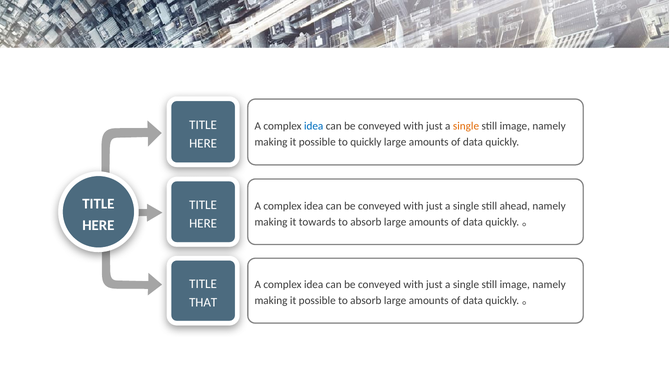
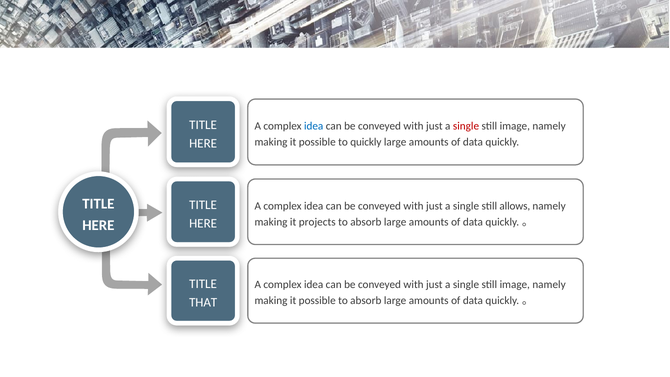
single colour: orange -> red (466, 126)
ahead: ahead -> allows (515, 206)
towards: towards -> projects (317, 222)
